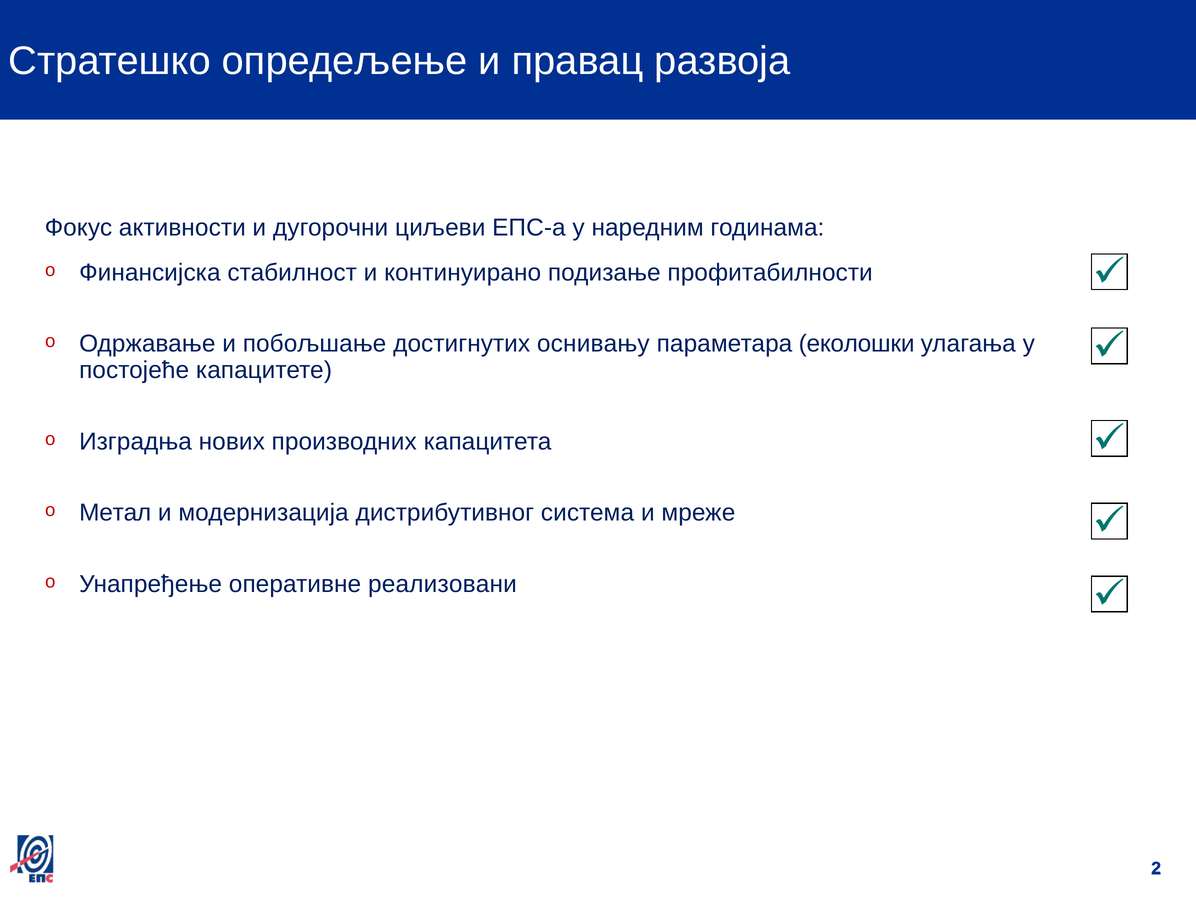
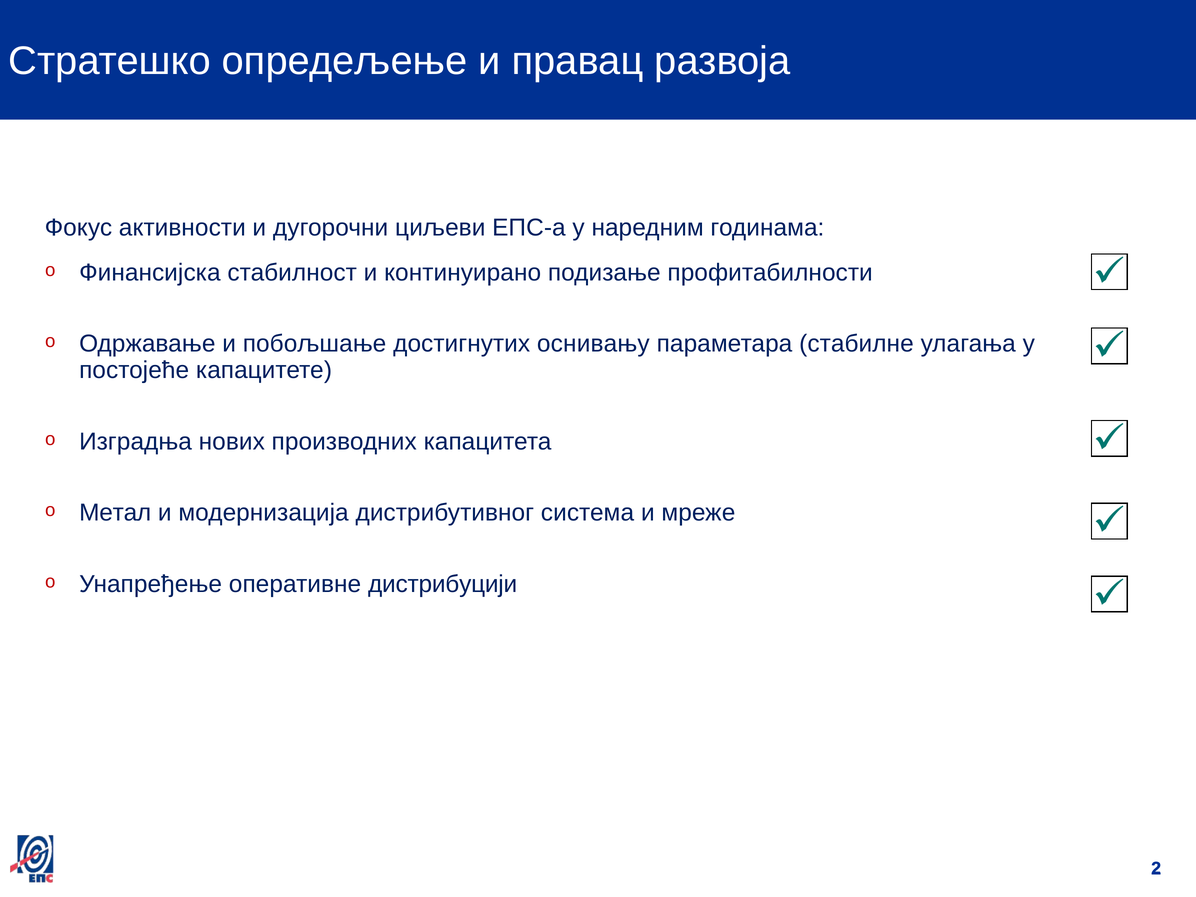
еколошки: еколошки -> стабилне (856, 344)
реализовани: реализовани -> дистрибуцији (443, 584)
